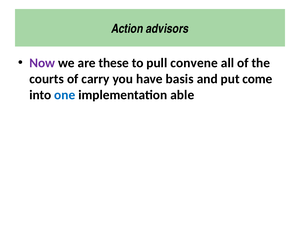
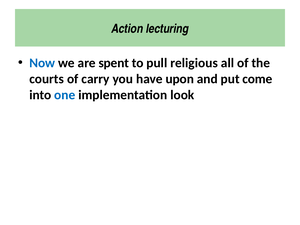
advisors: advisors -> lecturing (167, 29)
Now colour: purple -> blue (42, 63)
these: these -> spent (114, 63)
convene: convene -> religious (194, 63)
basis: basis -> upon (180, 79)
able: able -> look (182, 95)
